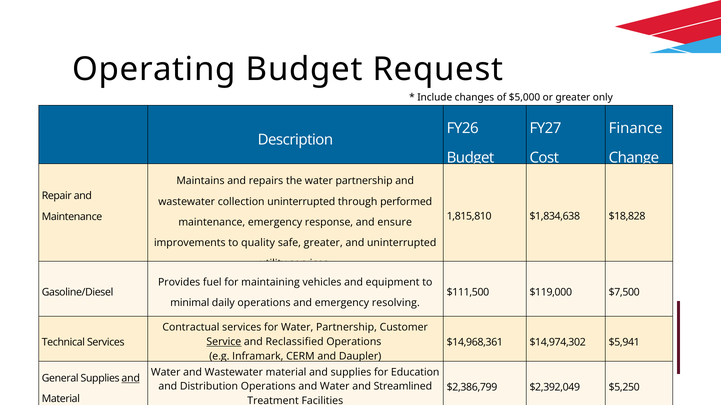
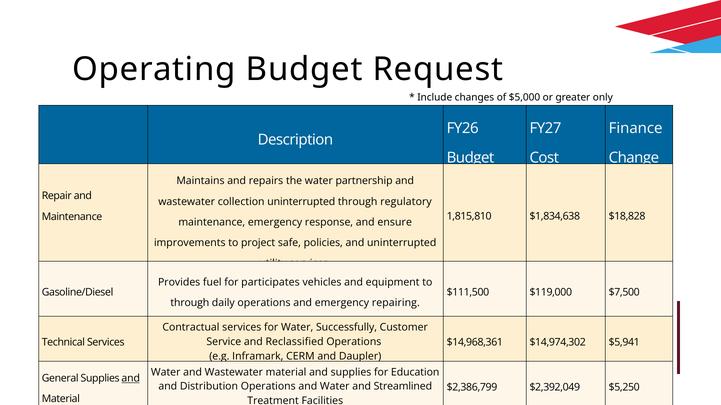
performed: performed -> regulatory (406, 202)
quality: quality -> project (258, 243)
safe greater: greater -> policies (323, 243)
maintaining: maintaining -> participates (270, 283)
minimal: minimal -> through (190, 303)
resolving: resolving -> repairing (396, 303)
for Water Partnership: Partnership -> Successfully (347, 328)
Service underline: present -> none (224, 342)
